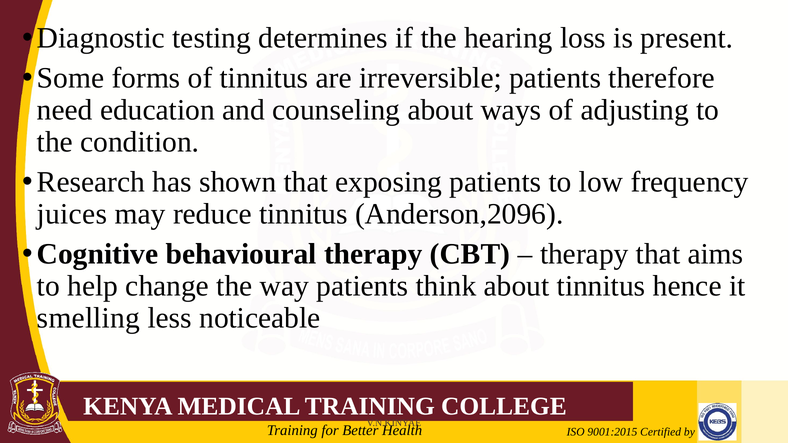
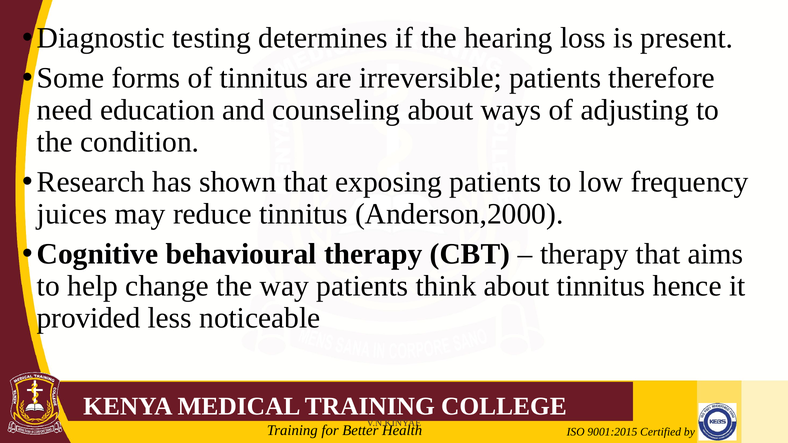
Anderson,2096: Anderson,2096 -> Anderson,2000 (459, 214)
smelling: smelling -> provided (89, 318)
